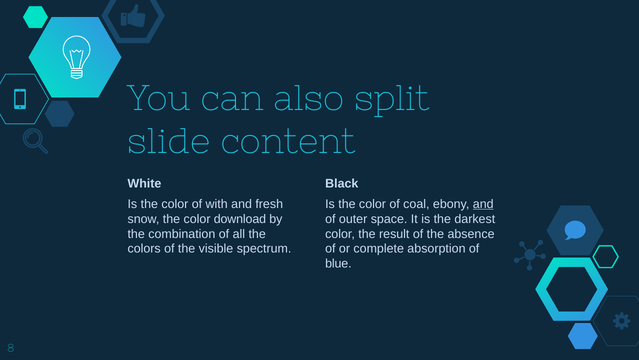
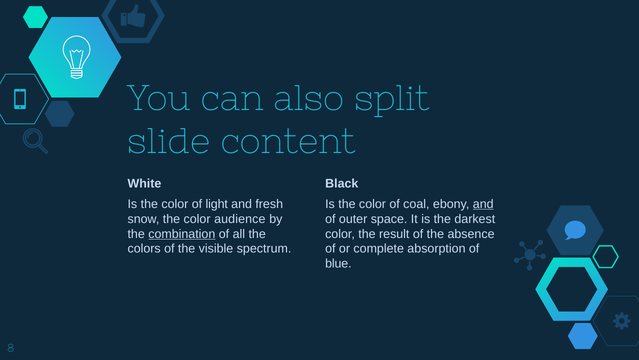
with: with -> light (217, 204)
download: download -> audience (240, 219)
combination underline: none -> present (182, 234)
